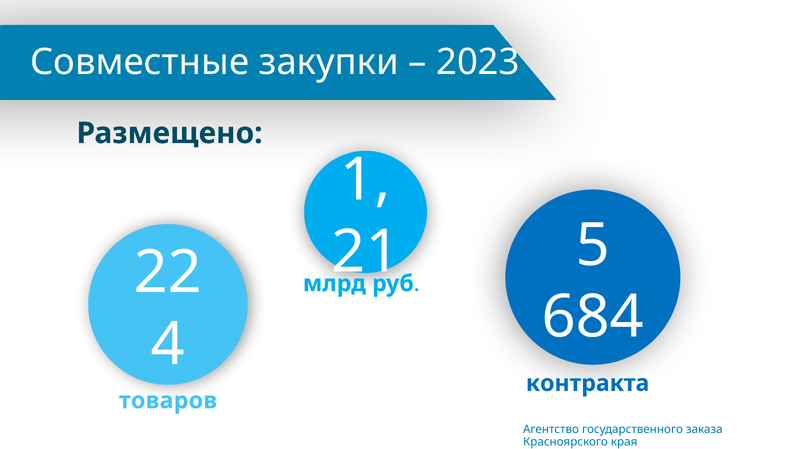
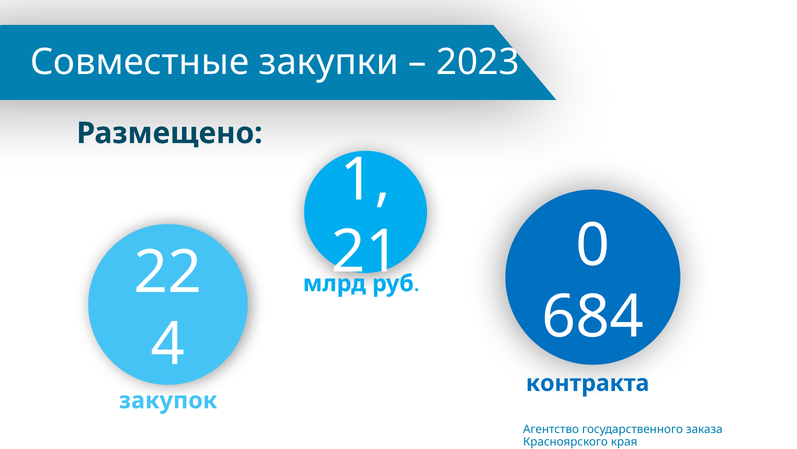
5: 5 -> 0 (593, 245)
товаров: товаров -> закупок (168, 400)
